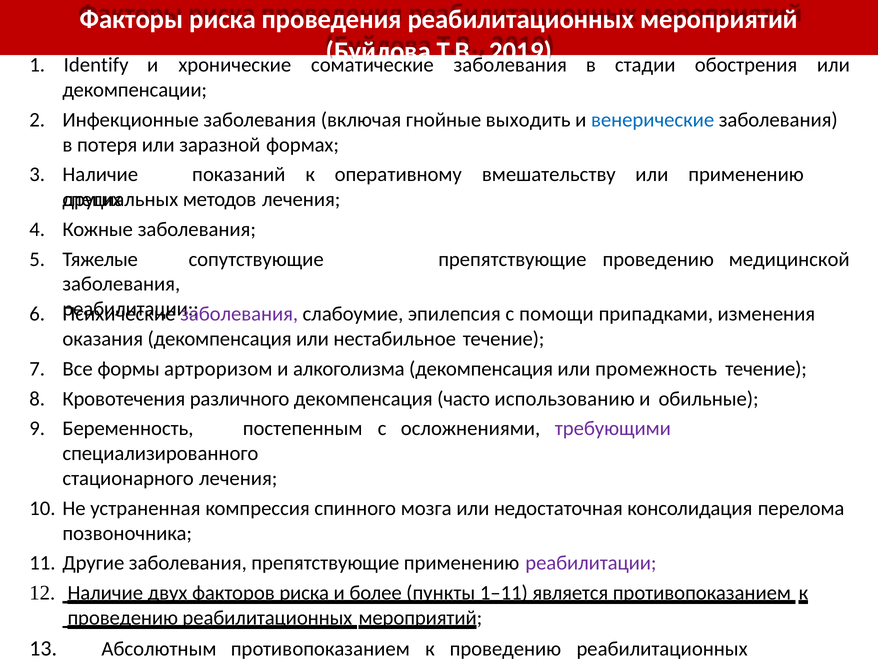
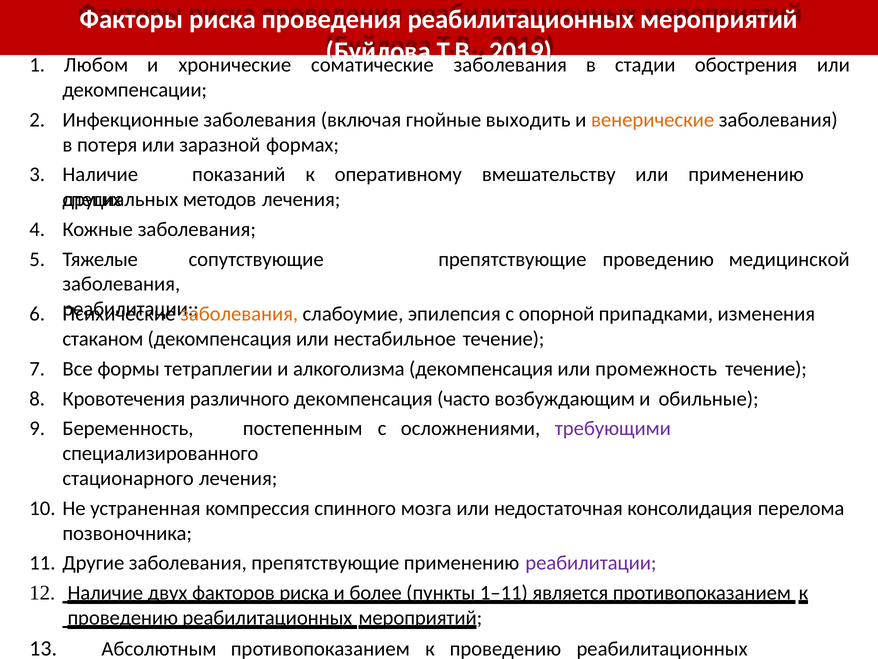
Identify: Identify -> Любом (96, 65)
венерические colour: blue -> orange (653, 120)
заболевания colour: purple -> orange (239, 314)
помощи: помощи -> опорной (557, 314)
оказания: оказания -> стаканом (103, 339)
артроризом: артроризом -> тетраплегии (218, 369)
использованию: использованию -> возбуждающим (565, 398)
